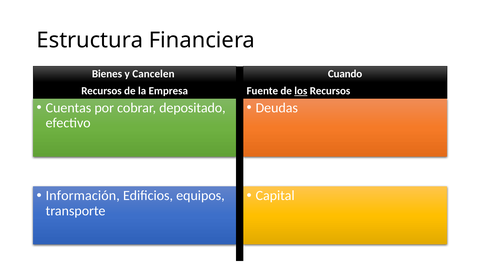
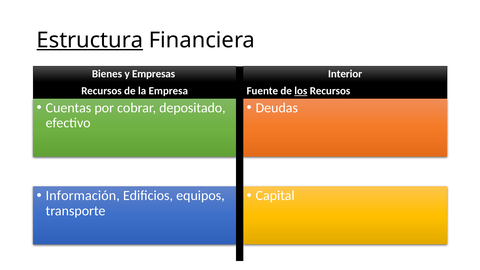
Estructura underline: none -> present (90, 40)
Cancelen: Cancelen -> Empresas (154, 74)
Cuando: Cuando -> Interior (345, 74)
